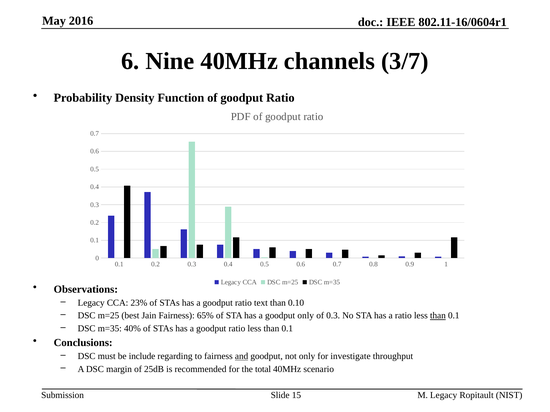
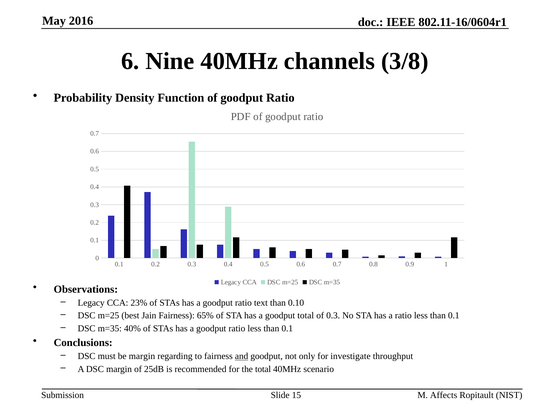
3/7: 3/7 -> 3/8 (405, 61)
goodput only: only -> total (306, 316)
than underline: present -> none (438, 316)
be include: include -> margin (142, 357)
M Legacy: Legacy -> Affects (444, 396)
